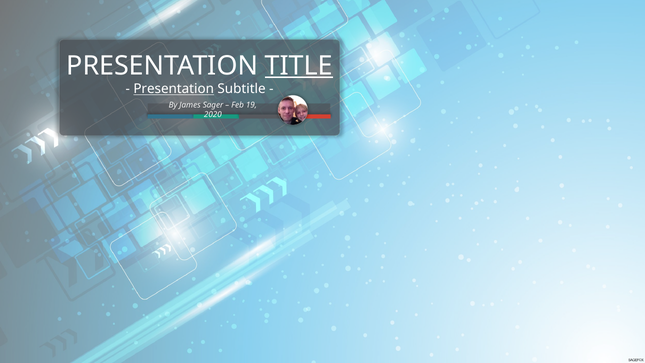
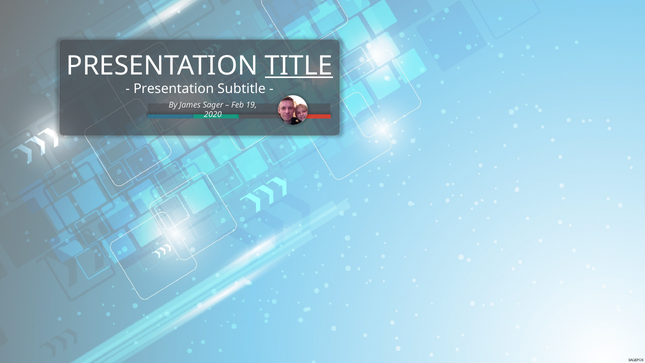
Presentation underline: present -> none (174, 89)
